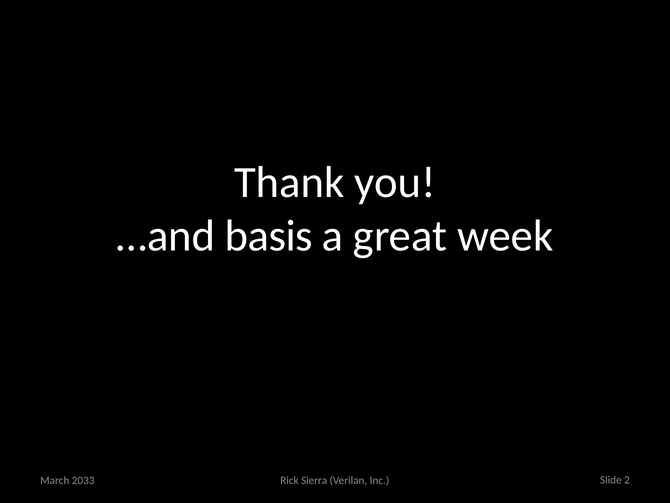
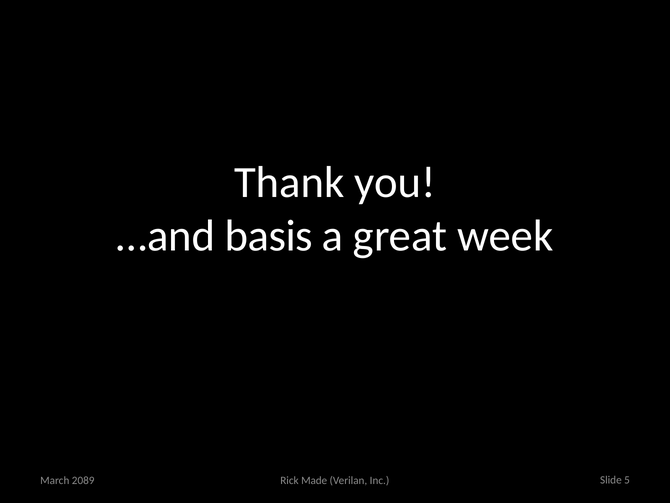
2033: 2033 -> 2089 (83, 480)
Sierra: Sierra -> Made (314, 480)
2: 2 -> 5 (627, 480)
